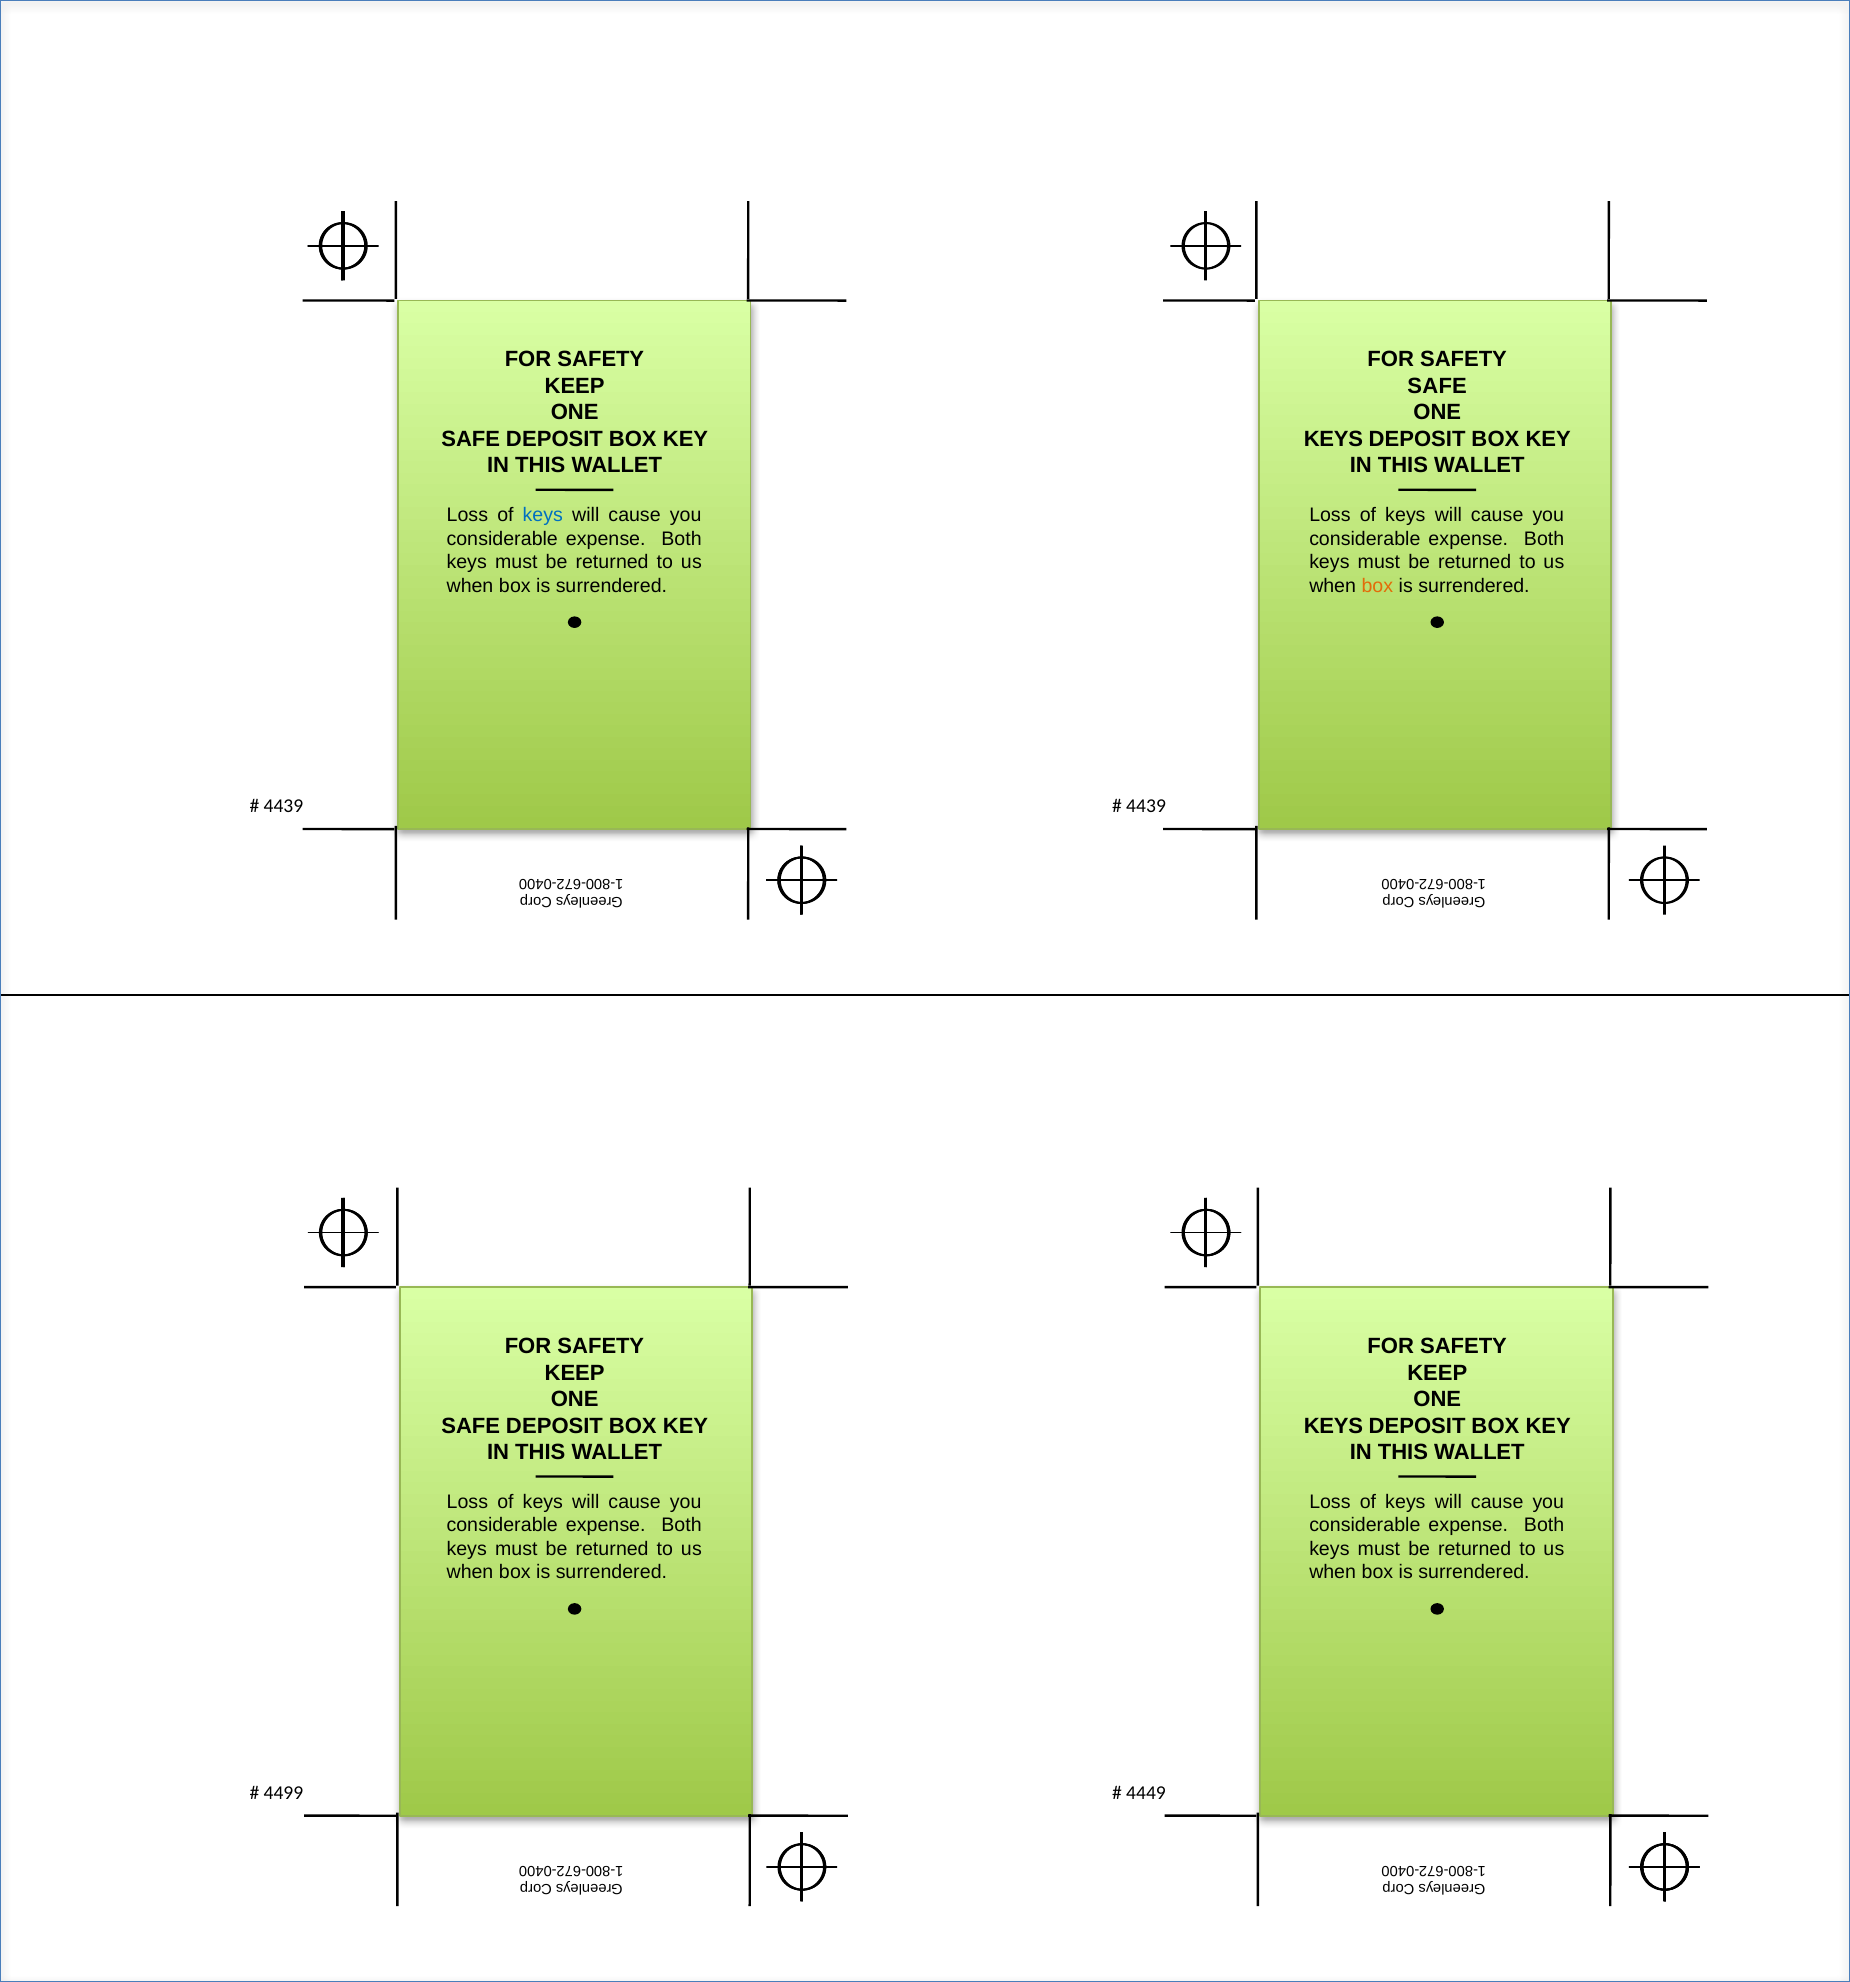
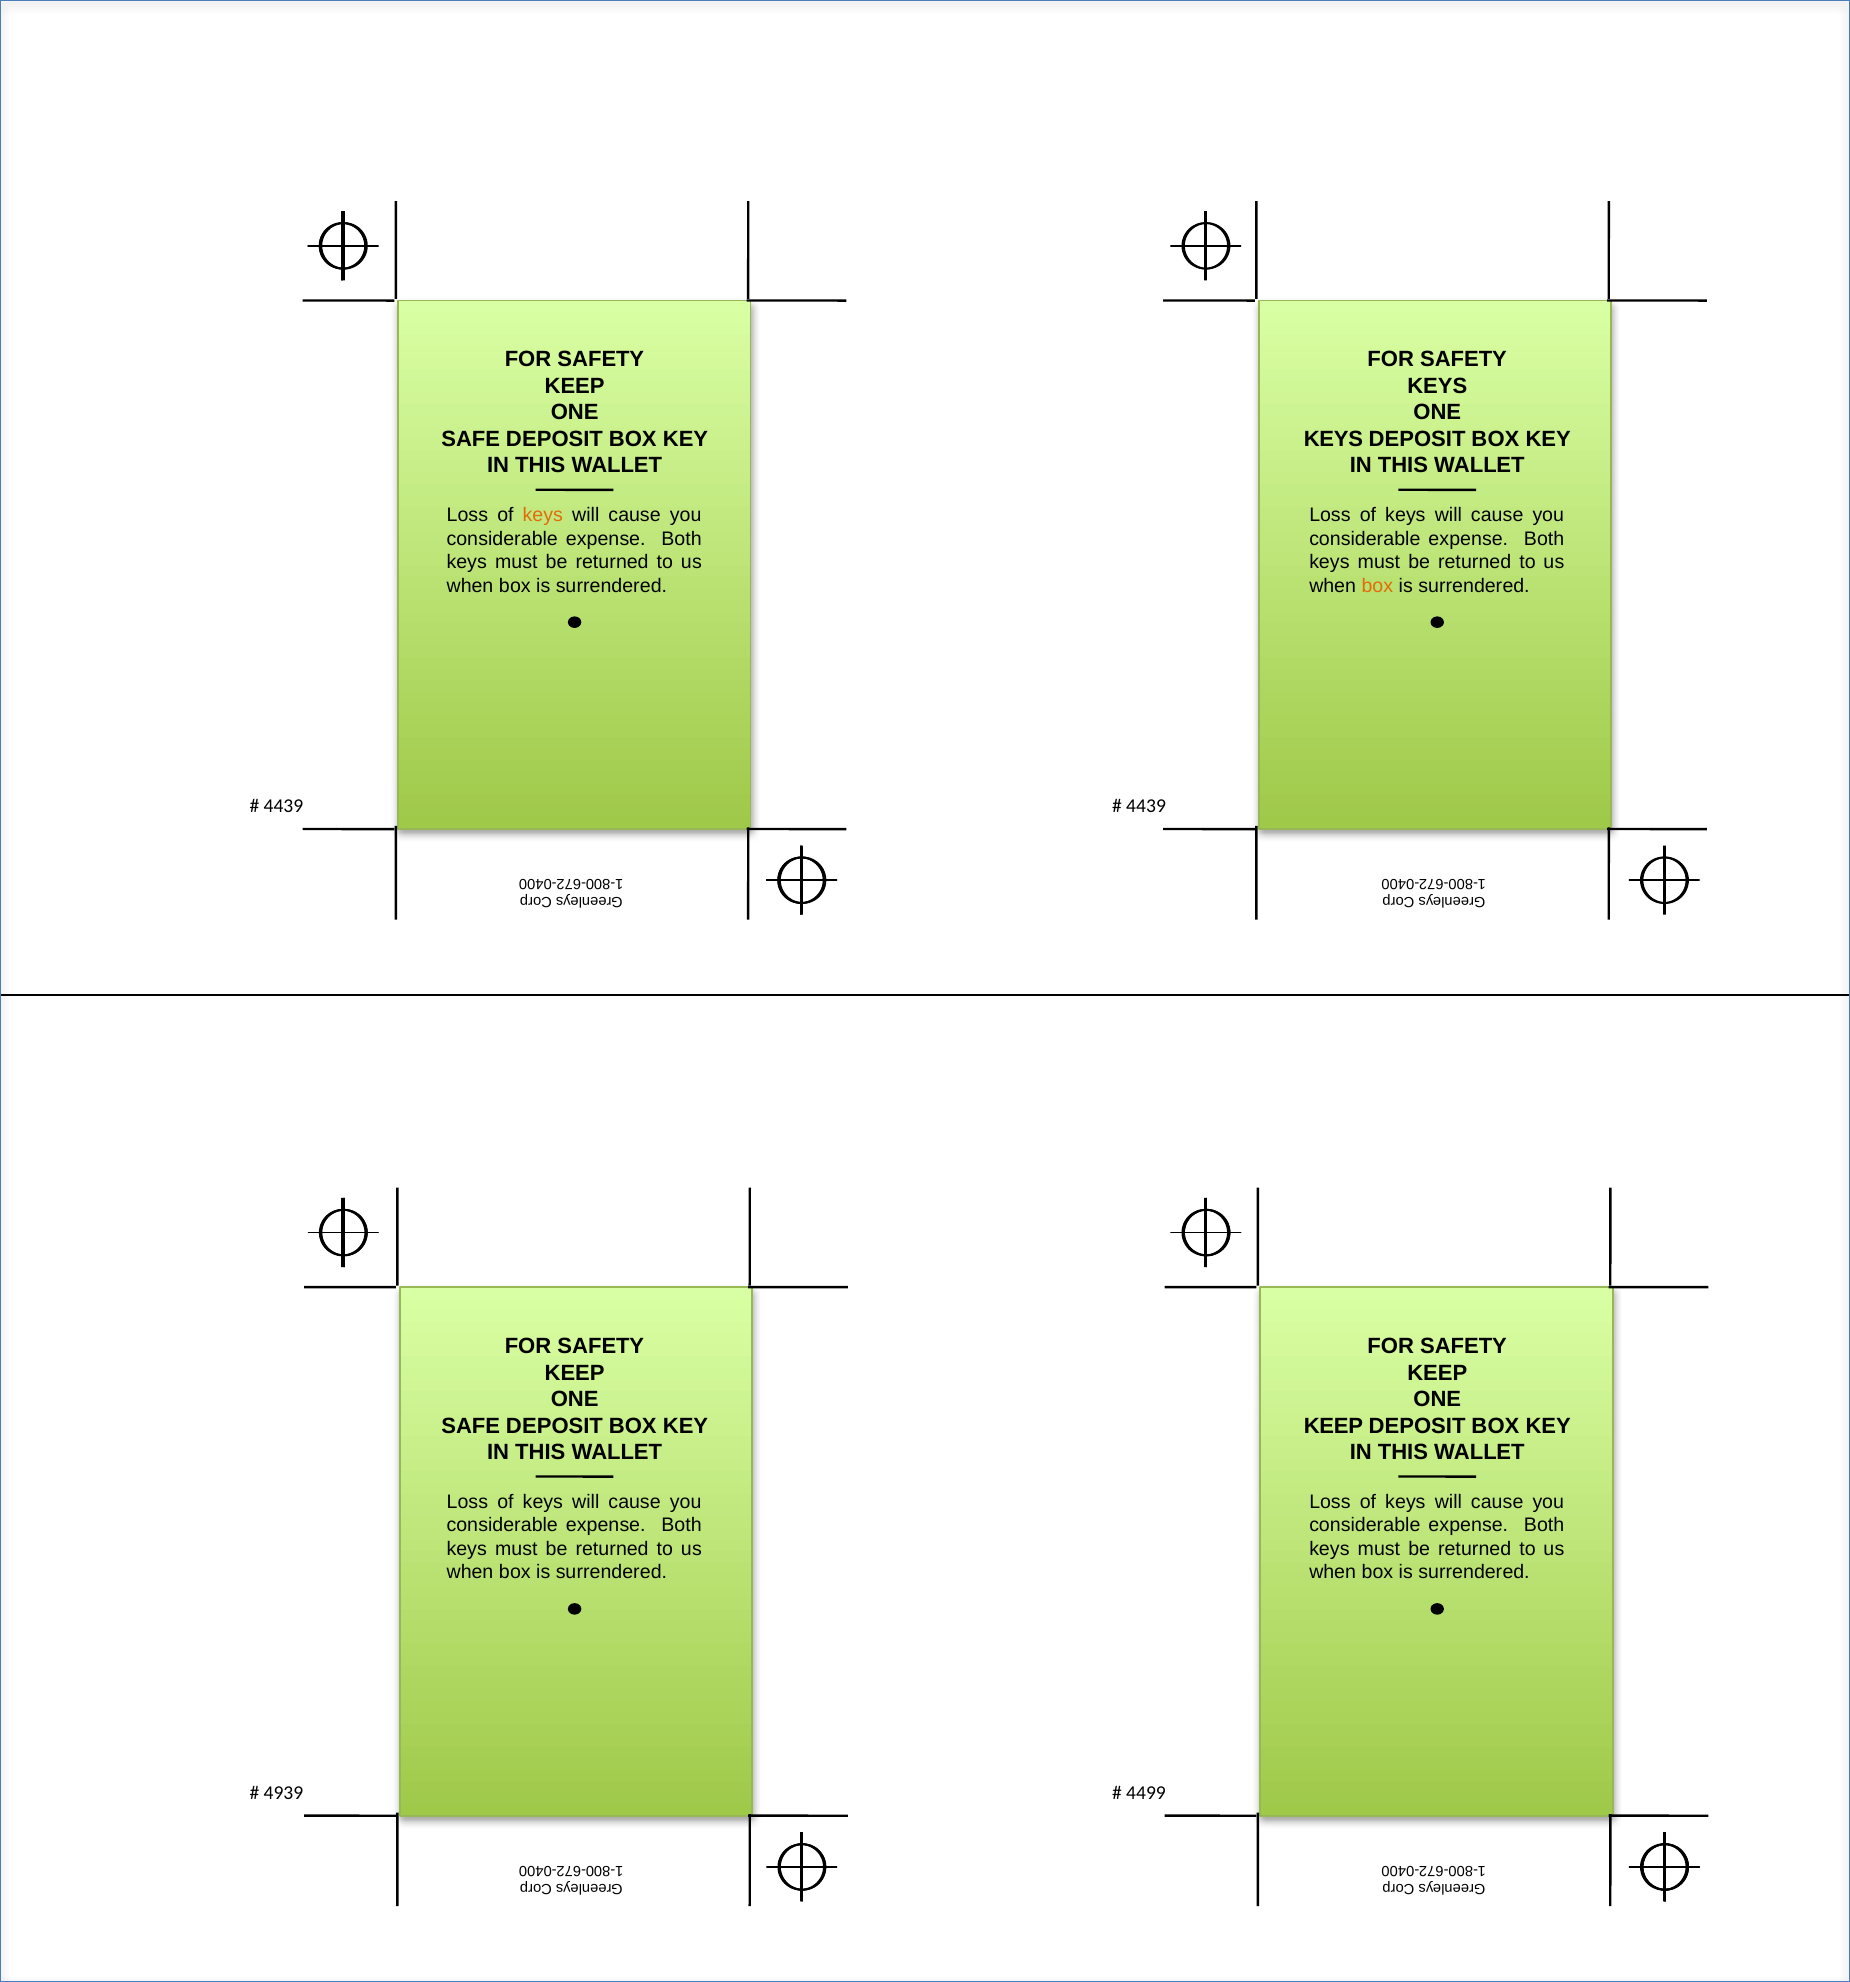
SAFE: SAFE -> KEYS (1437, 386)
keys colour: blue -> orange (543, 515)
KEYS: KEYS -> KEEP (1333, 1426)
4499: 4499 -> 4939 (283, 1793)
4449: 4449 -> 4499 (1146, 1793)
